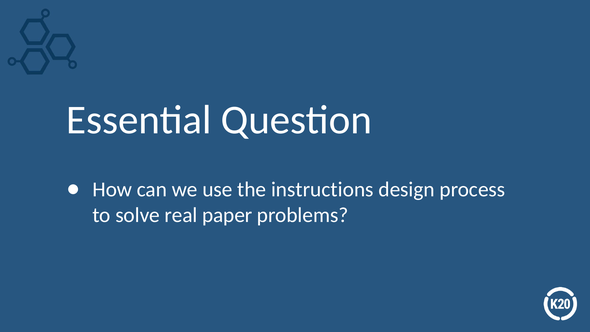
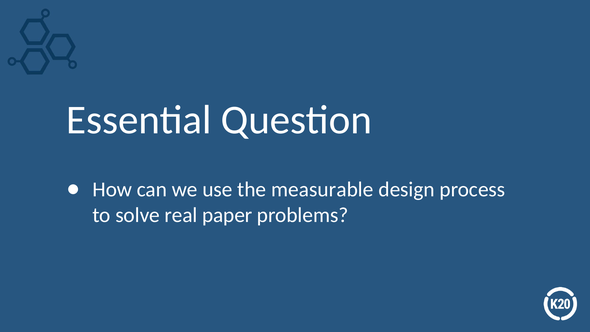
instructions: instructions -> measurable (322, 189)
